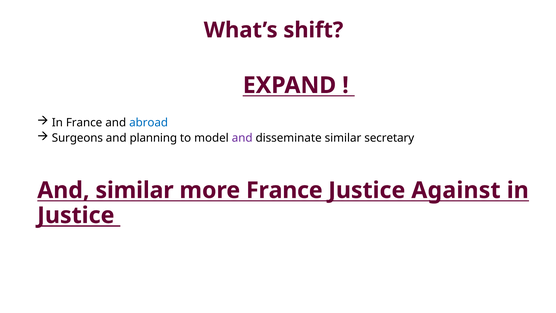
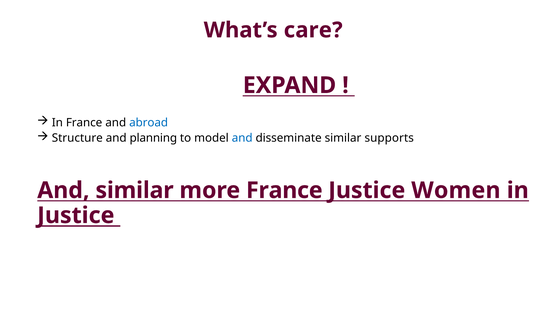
shift: shift -> care (313, 30)
Surgeons: Surgeons -> Structure (77, 138)
and colour: purple -> blue (242, 138)
secretary: secretary -> supports (389, 138)
Against: Against -> Women (456, 190)
